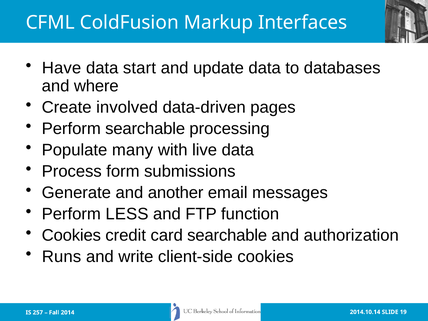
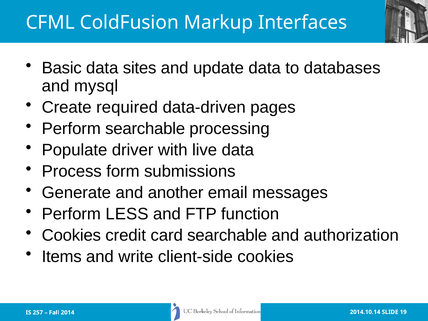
Have: Have -> Basic (62, 68)
start: start -> sites (140, 68)
where: where -> mysql (96, 86)
involved: involved -> required (127, 107)
many: many -> driver (133, 150)
Runs: Runs -> Items (62, 257)
